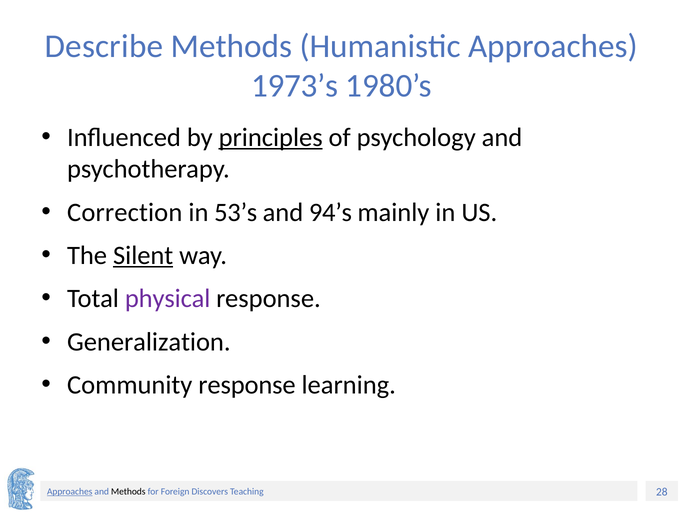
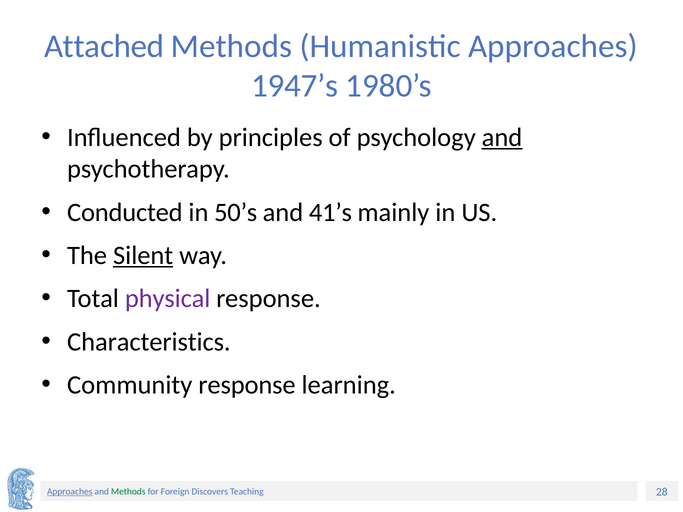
Describe: Describe -> Attached (104, 46)
1973’s: 1973’s -> 1947’s (295, 86)
principles underline: present -> none (271, 137)
and underline: none -> present (502, 137)
Correction: Correction -> Conducted (125, 212)
53’s: 53’s -> 50’s (236, 212)
94’s: 94’s -> 41’s (330, 212)
Generalization: Generalization -> Characteristics (149, 342)
Methods colour: black -> green (128, 492)
